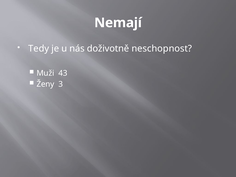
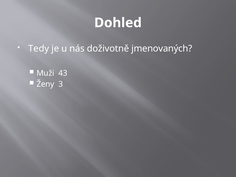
Nemají: Nemají -> Dohled (118, 23)
neschopnost: neschopnost -> jmenovaných (162, 49)
